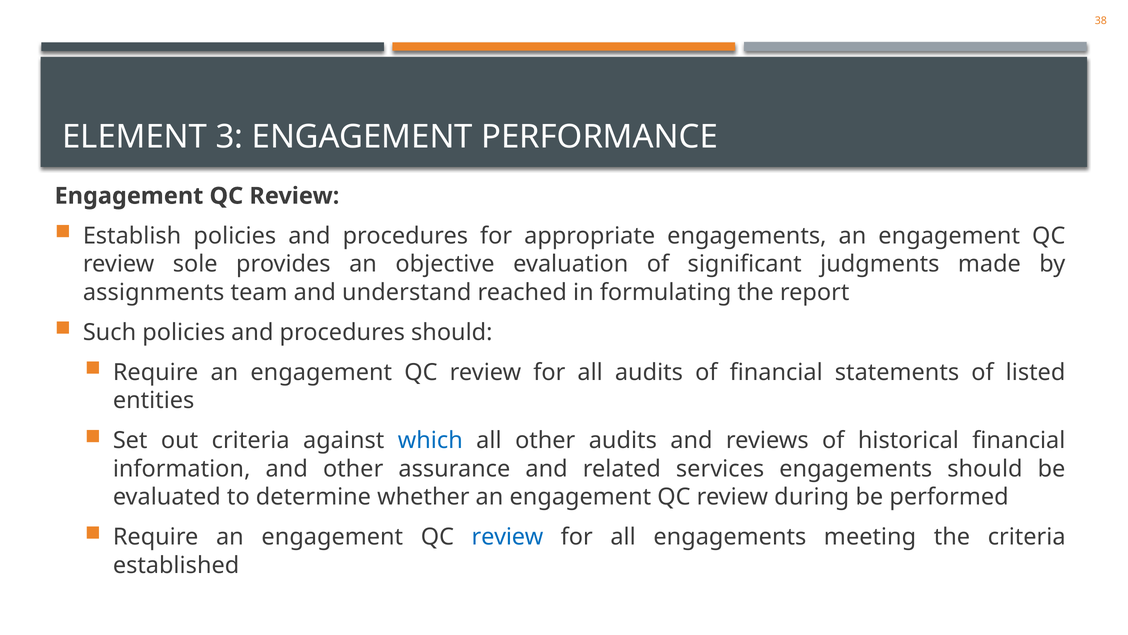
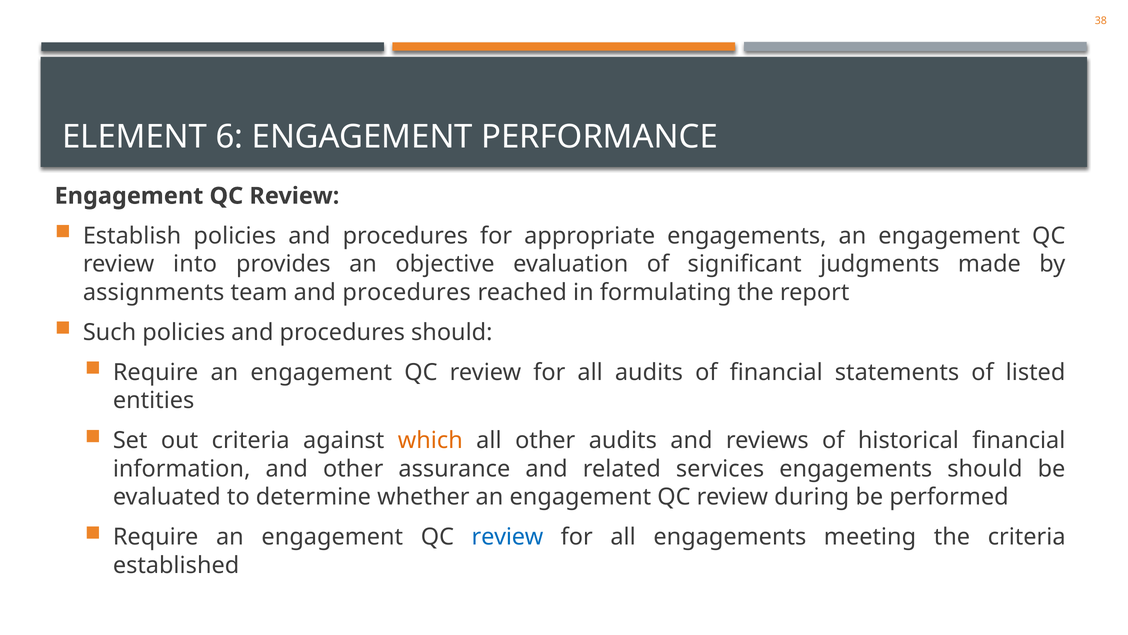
3: 3 -> 6 (229, 137)
sole: sole -> into (195, 264)
team and understand: understand -> procedures (407, 292)
which colour: blue -> orange (430, 440)
